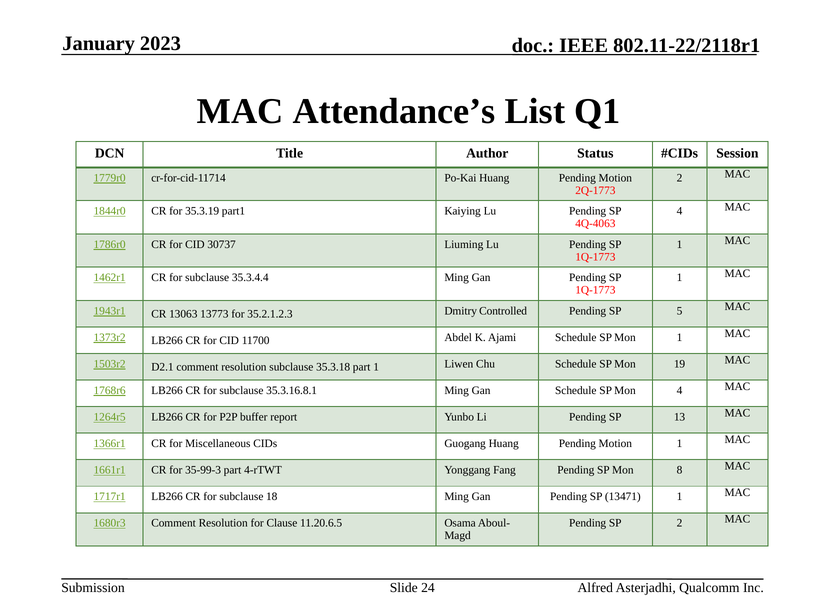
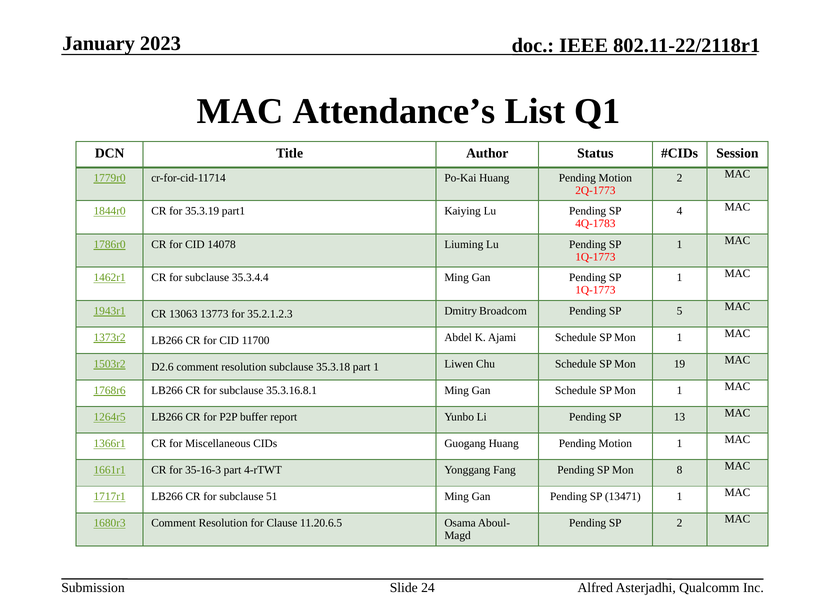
4Q-4063: 4Q-4063 -> 4Q-1783 (595, 224)
30737: 30737 -> 14078 (222, 245)
Controlled: Controlled -> Broadcom (503, 311)
D2.1: D2.1 -> D2.6 (162, 367)
4: 4 -> 1 (680, 391)
35-99-3: 35-99-3 -> 35-16-3 (203, 470)
18: 18 -> 51 (272, 497)
